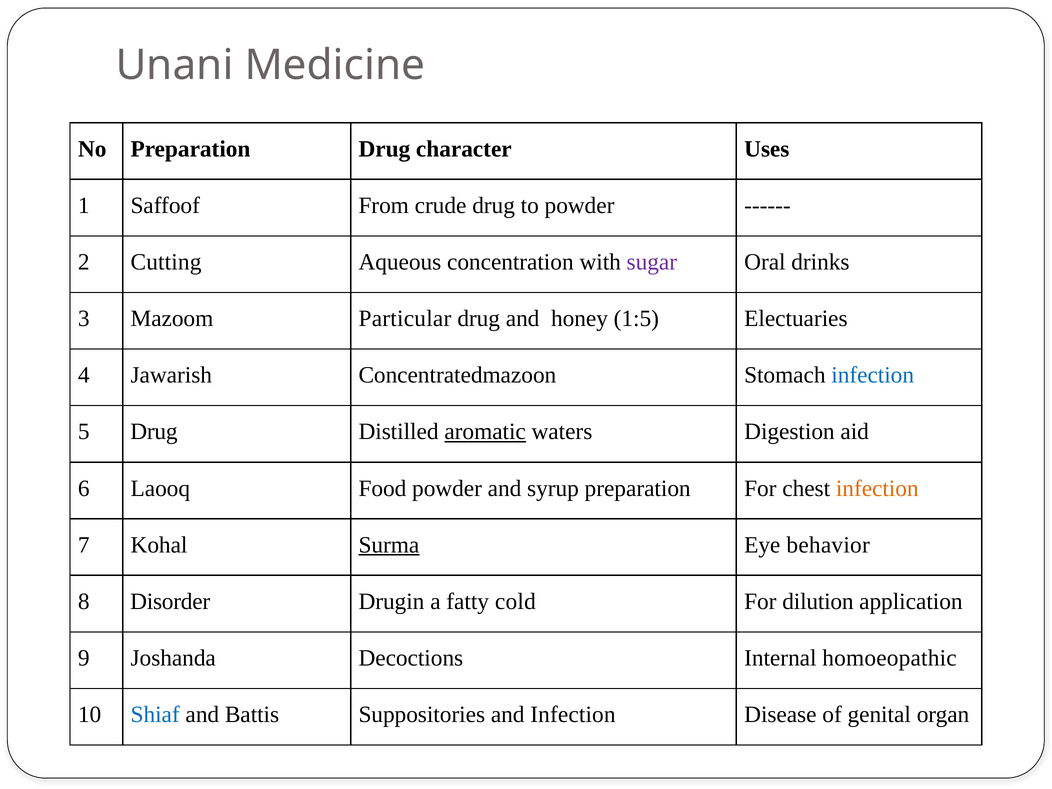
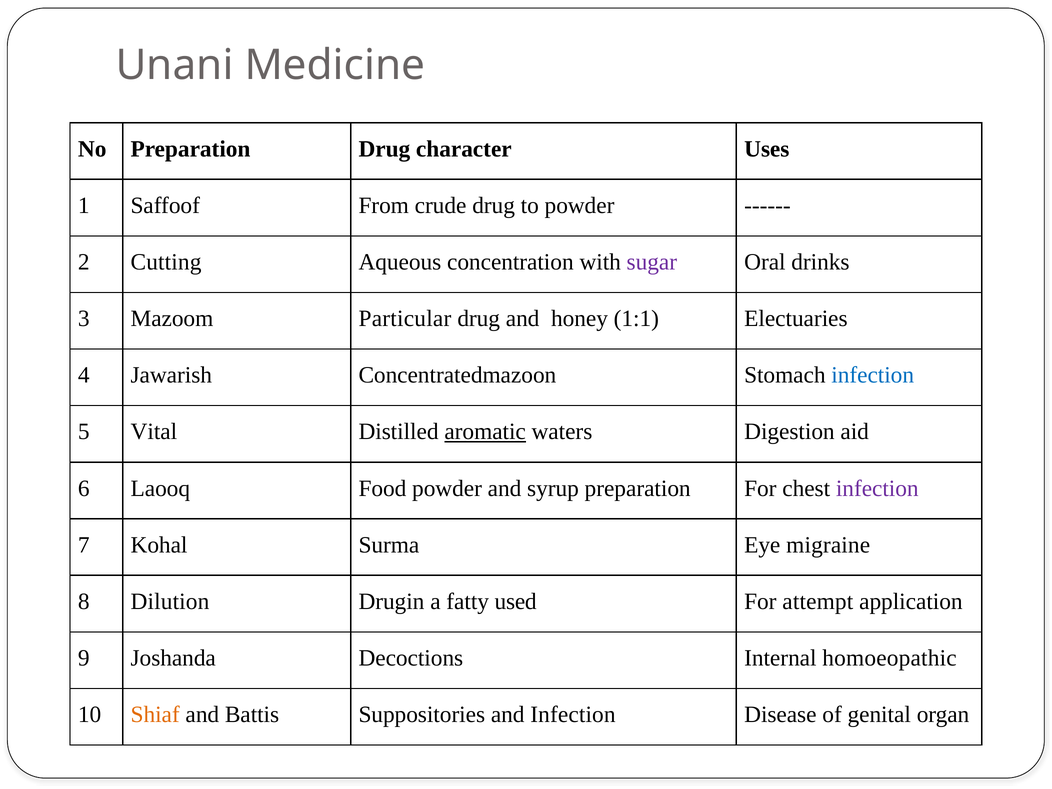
1:5: 1:5 -> 1:1 (636, 319)
5 Drug: Drug -> Vital (154, 432)
infection colour: orange -> purple (877, 488)
Surma underline: present -> none (389, 545)
behavior: behavior -> migraine (828, 545)
Disorder: Disorder -> Dilution (170, 601)
cold: cold -> used (516, 601)
dilution: dilution -> attempt (818, 601)
Shiaf colour: blue -> orange (155, 715)
